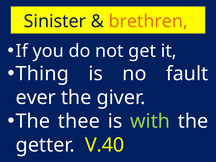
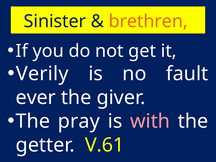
Thing: Thing -> Verily (42, 74)
thee: thee -> pray (79, 121)
with colour: light green -> pink (150, 121)
V.40: V.40 -> V.61 (105, 145)
